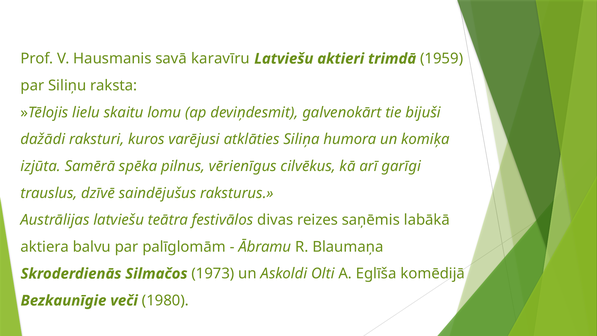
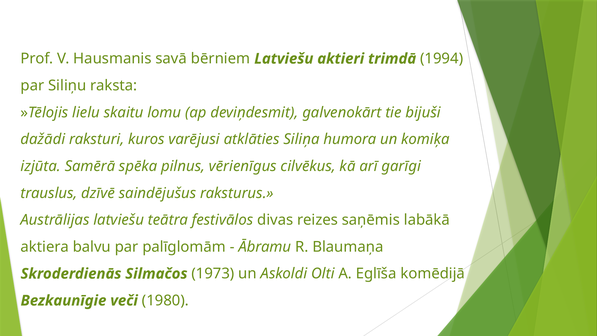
karavīru: karavīru -> bērniem (221, 59)
1959: 1959 -> 1994 (442, 59)
